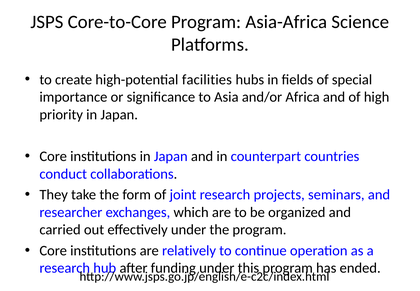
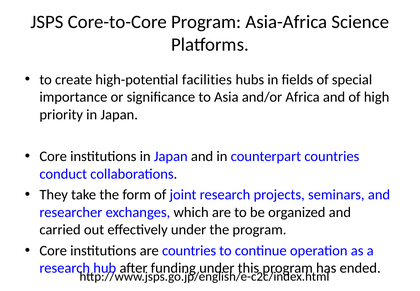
are relatively: relatively -> countries (189, 250)
